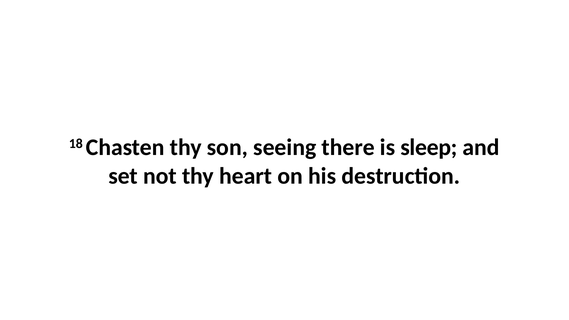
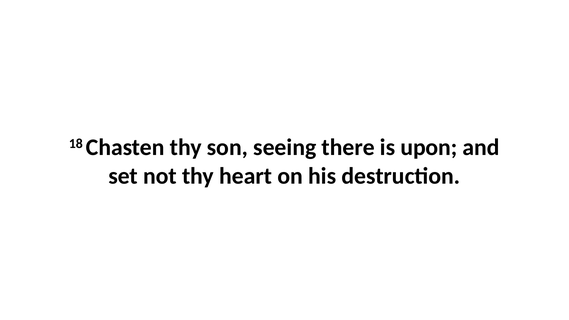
sleep: sleep -> upon (429, 147)
